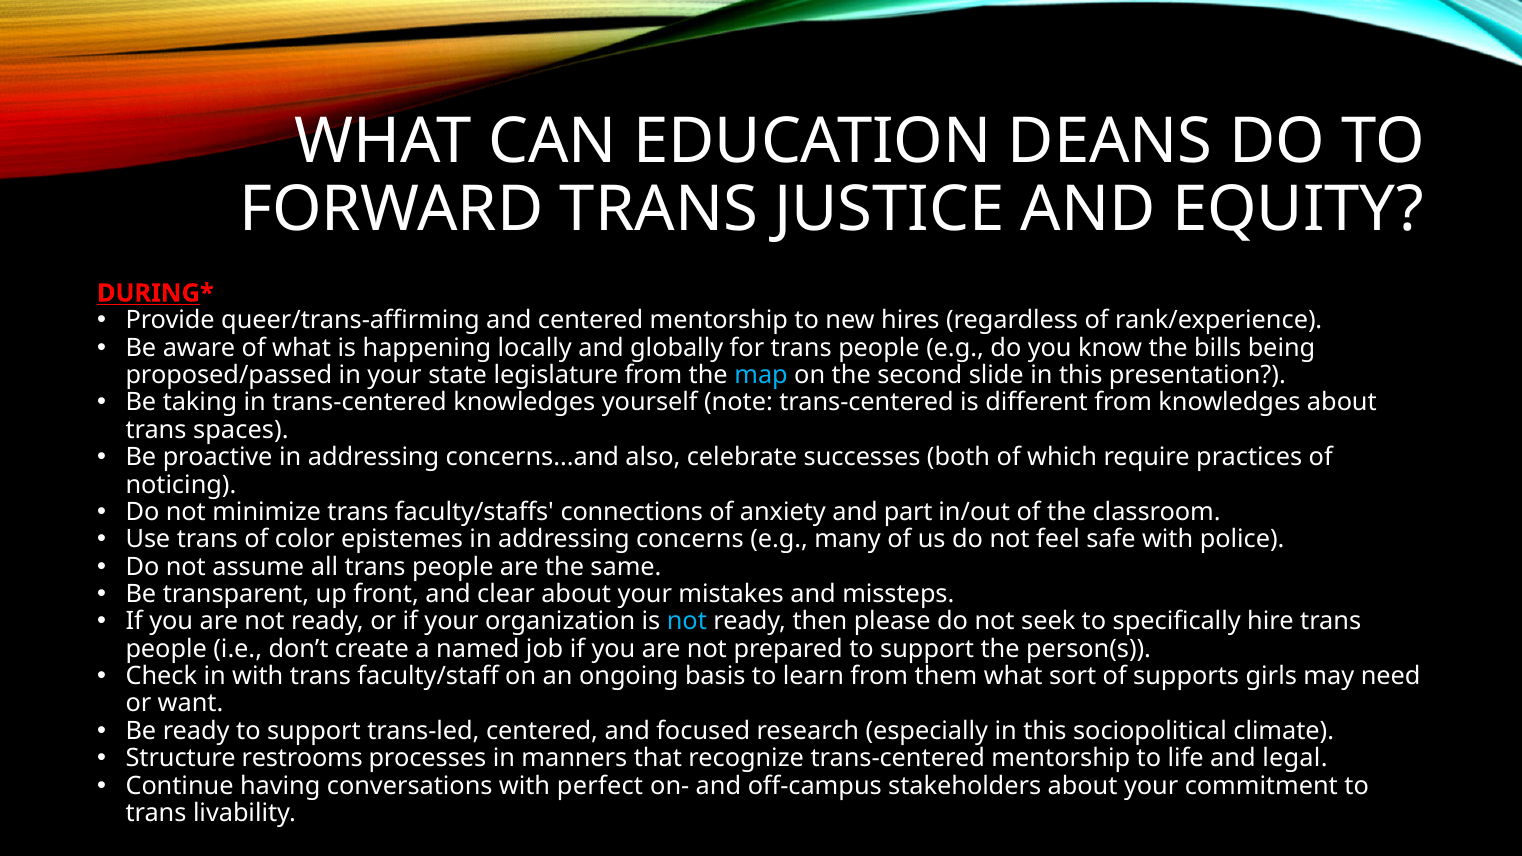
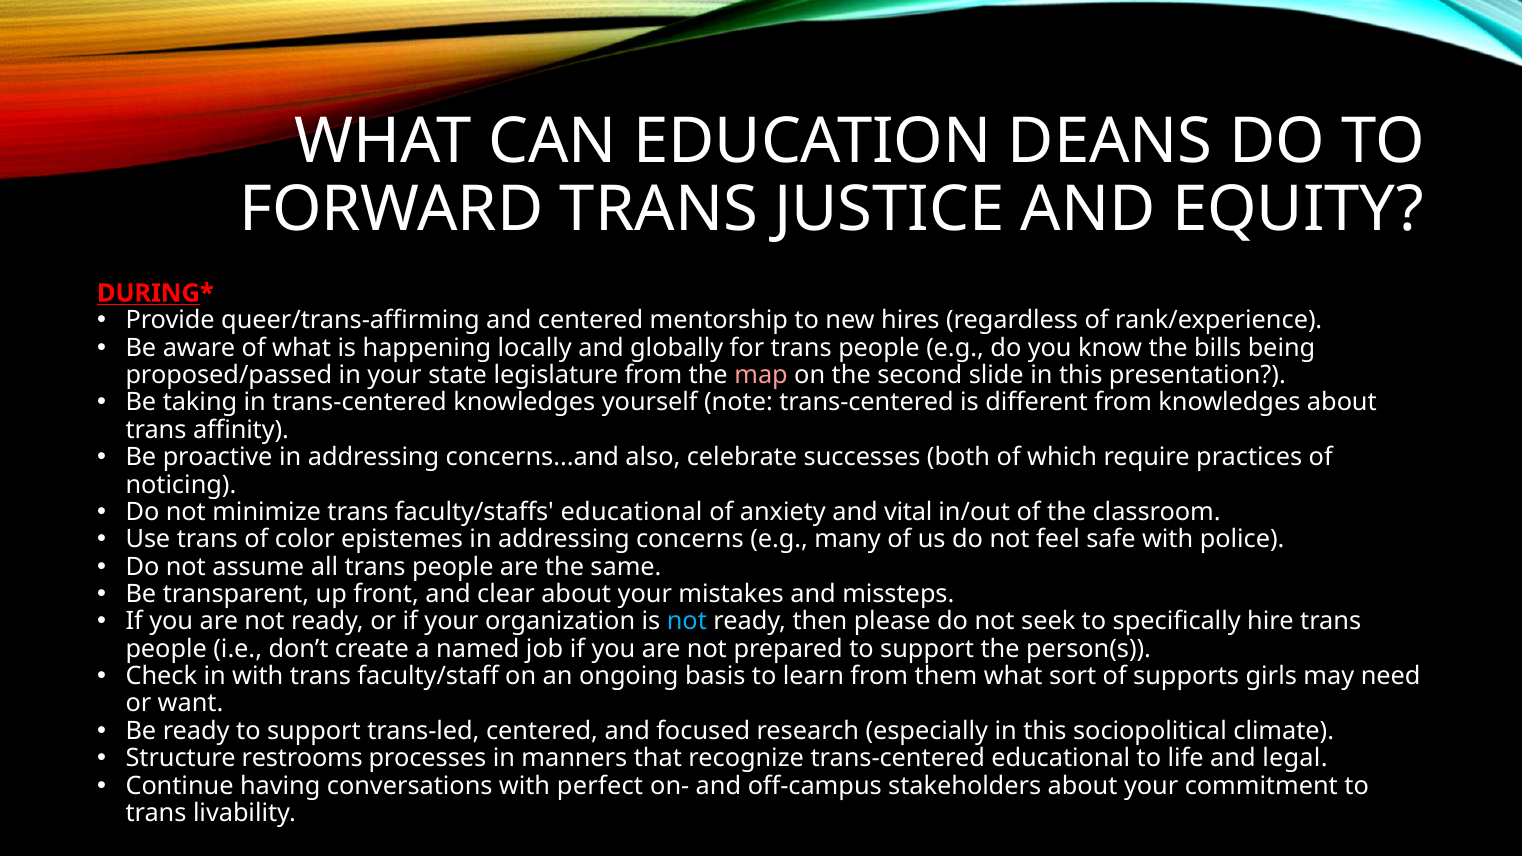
map colour: light blue -> pink (761, 375)
spaces: spaces -> affinity (241, 430)
faculty/staffs connections: connections -> educational (632, 512)
part: part -> vital (908, 512)
trans-centered mentorship: mentorship -> educational (1061, 758)
